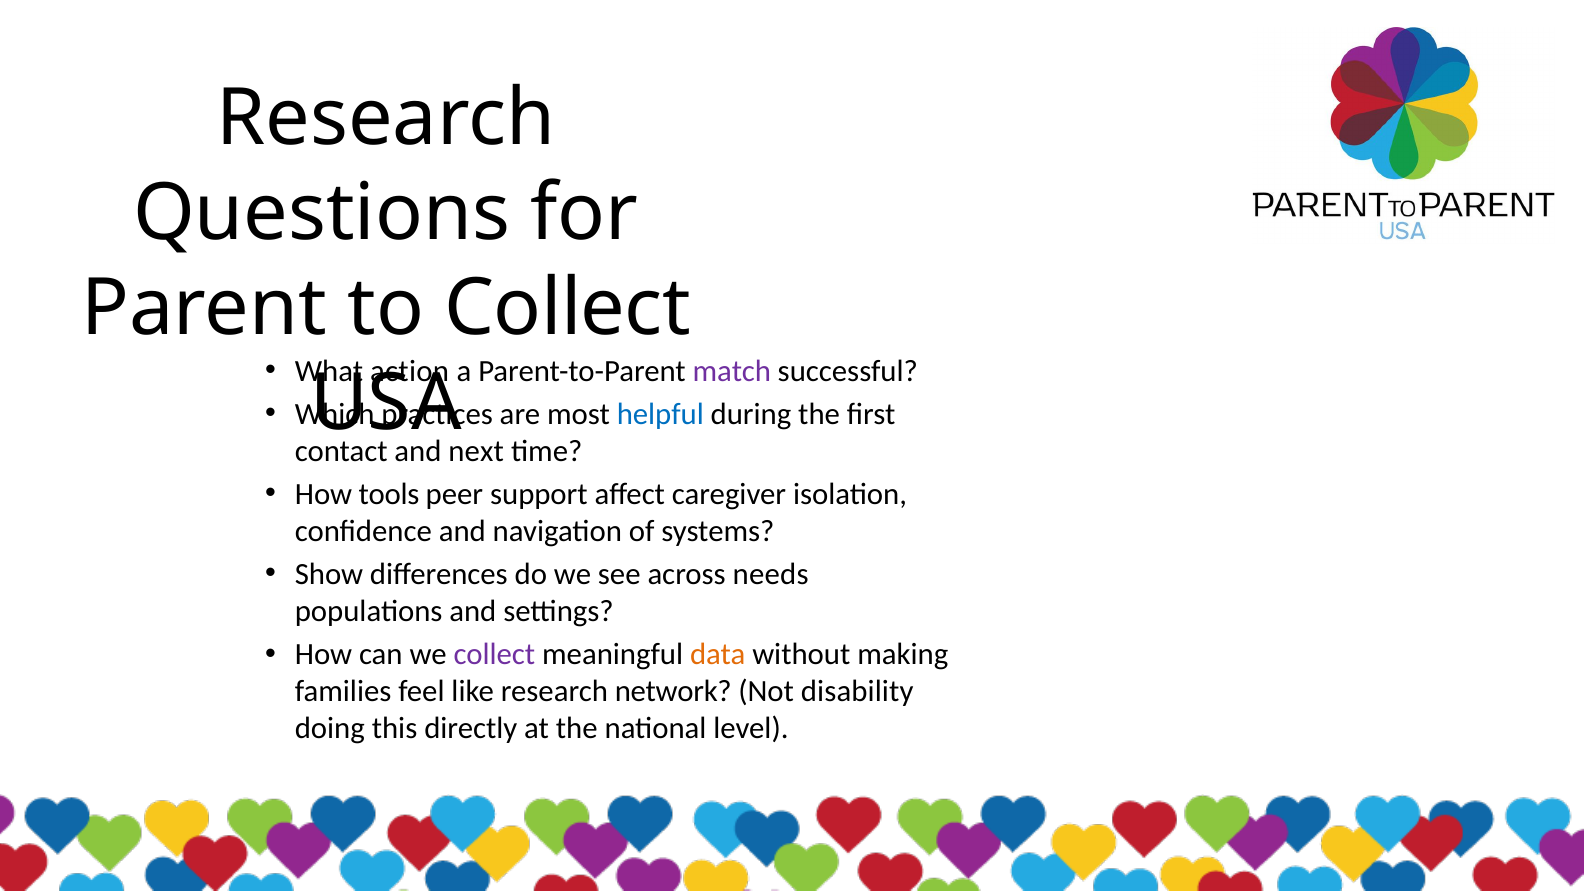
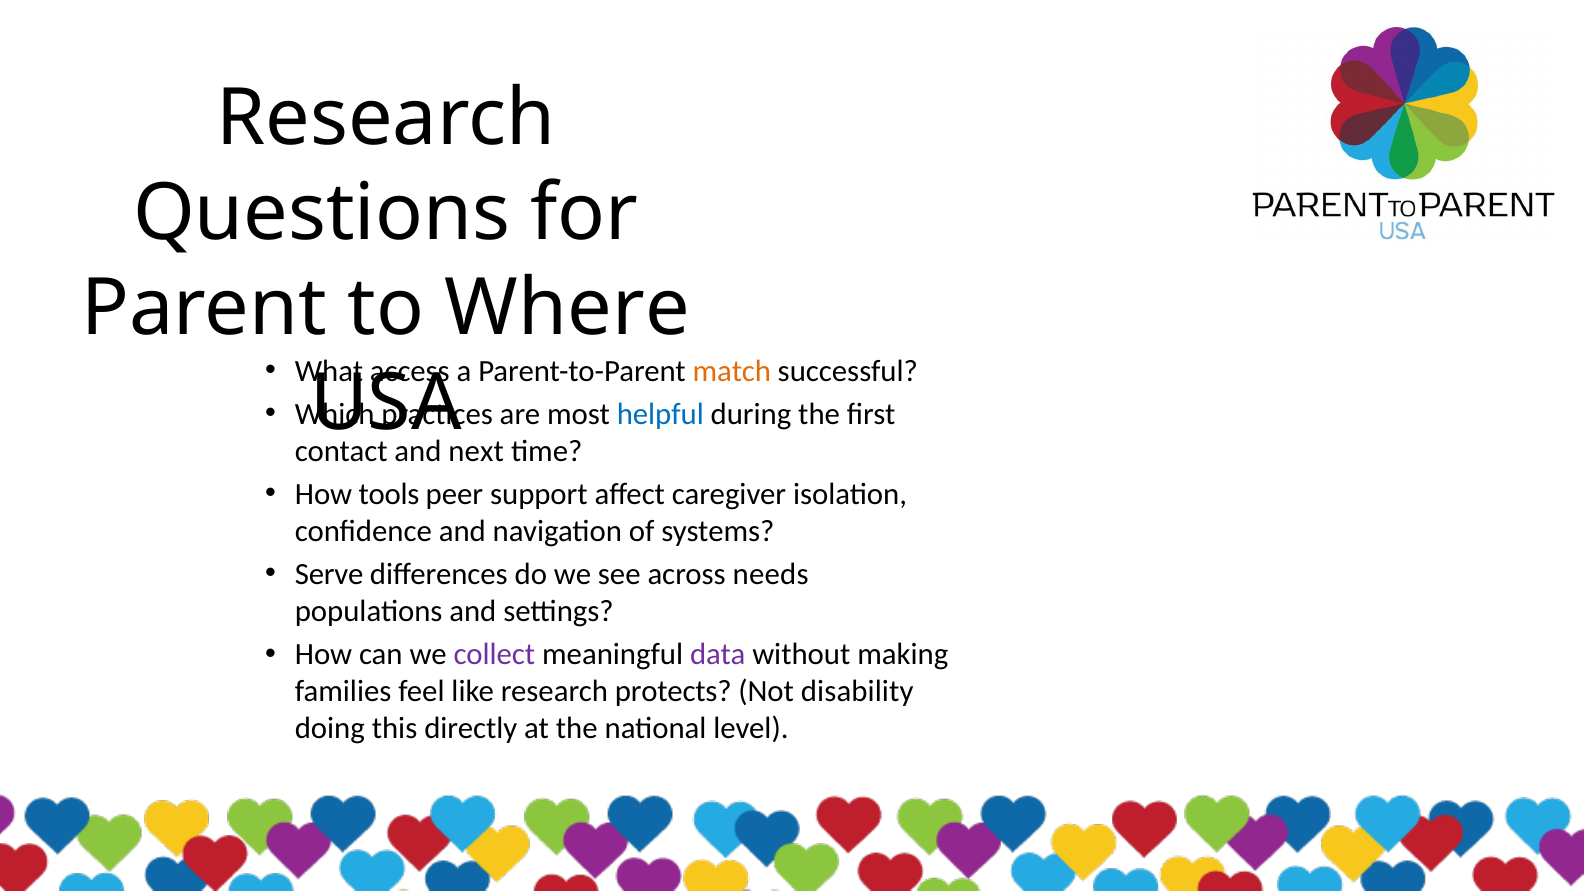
to Collect: Collect -> Where (567, 308)
action: action -> access (410, 371)
match colour: purple -> orange (732, 371)
Show: Show -> Serve (329, 574)
data colour: orange -> purple (718, 655)
network: network -> protects (673, 692)
